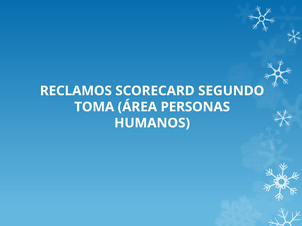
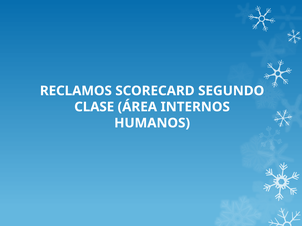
TOMA: TOMA -> CLASE (94, 107)
PERSONAS: PERSONAS -> INTERNOS (195, 107)
